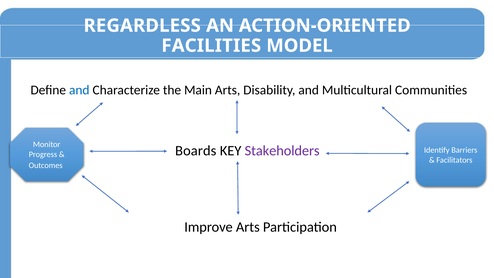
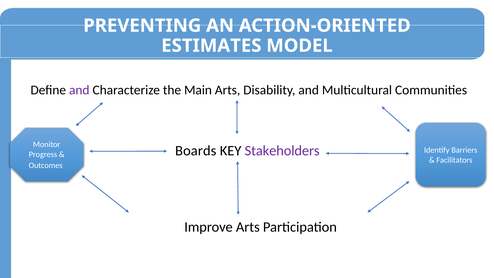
REGARDLESS: REGARDLESS -> PREVENTING (142, 26)
FACILITIES: FACILITIES -> ESTIMATES (211, 46)
and colour: blue -> purple (79, 90)
